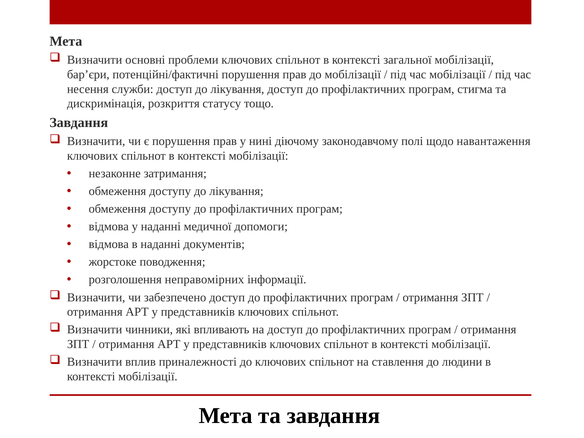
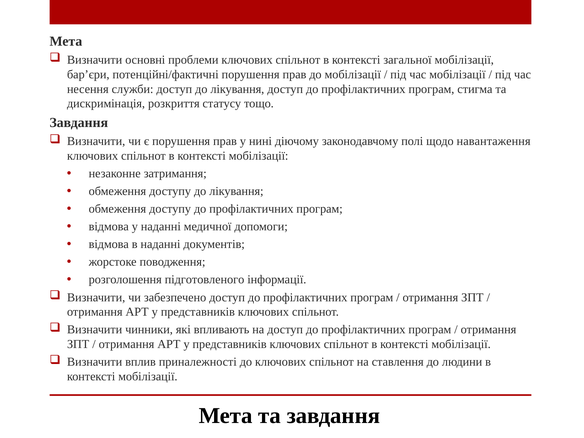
неправомірних: неправомірних -> підготовленого (205, 280)
